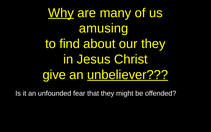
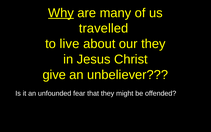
amusing: amusing -> travelled (104, 28)
find: find -> live (70, 44)
unbeliever underline: present -> none (128, 75)
